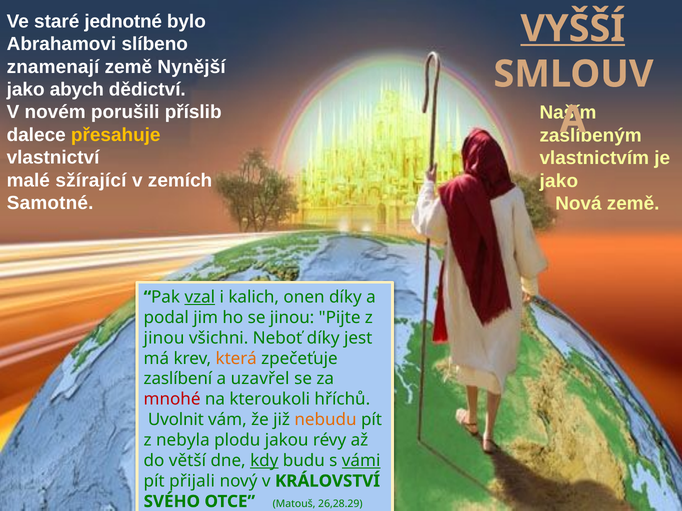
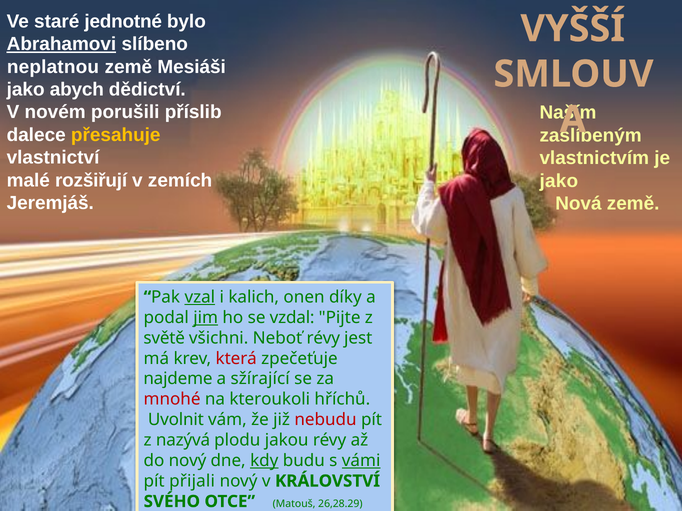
VYŠŠÍ underline: present -> none (573, 29)
Abrahamovi underline: none -> present (61, 44)
znamenají: znamenají -> neplatnou (53, 67)
Nynější: Nynější -> Mesiáši (192, 67)
sžírající: sžírající -> rozšiřují (91, 181)
Samotné: Samotné -> Jeremjáš (50, 203)
jim underline: none -> present (206, 318)
se jinou: jinou -> vzdal (292, 318)
jinou: jinou -> světě (164, 338)
Neboť díky: díky -> révy (323, 338)
která colour: orange -> red (236, 359)
zaslíbení: zaslíbení -> najdeme (178, 379)
uzavřel: uzavřel -> sžírající (260, 379)
nebudu colour: orange -> red (325, 420)
nebyla: nebyla -> nazývá (183, 441)
do větší: větší -> nový (188, 461)
